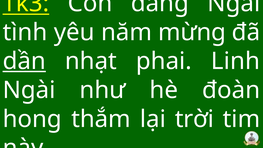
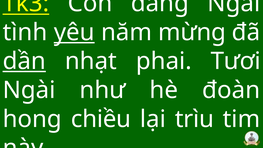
yêu underline: none -> present (74, 32)
Linh: Linh -> Tươi (236, 61)
thắm: thắm -> chiều (101, 119)
trời: trời -> trìu (194, 119)
